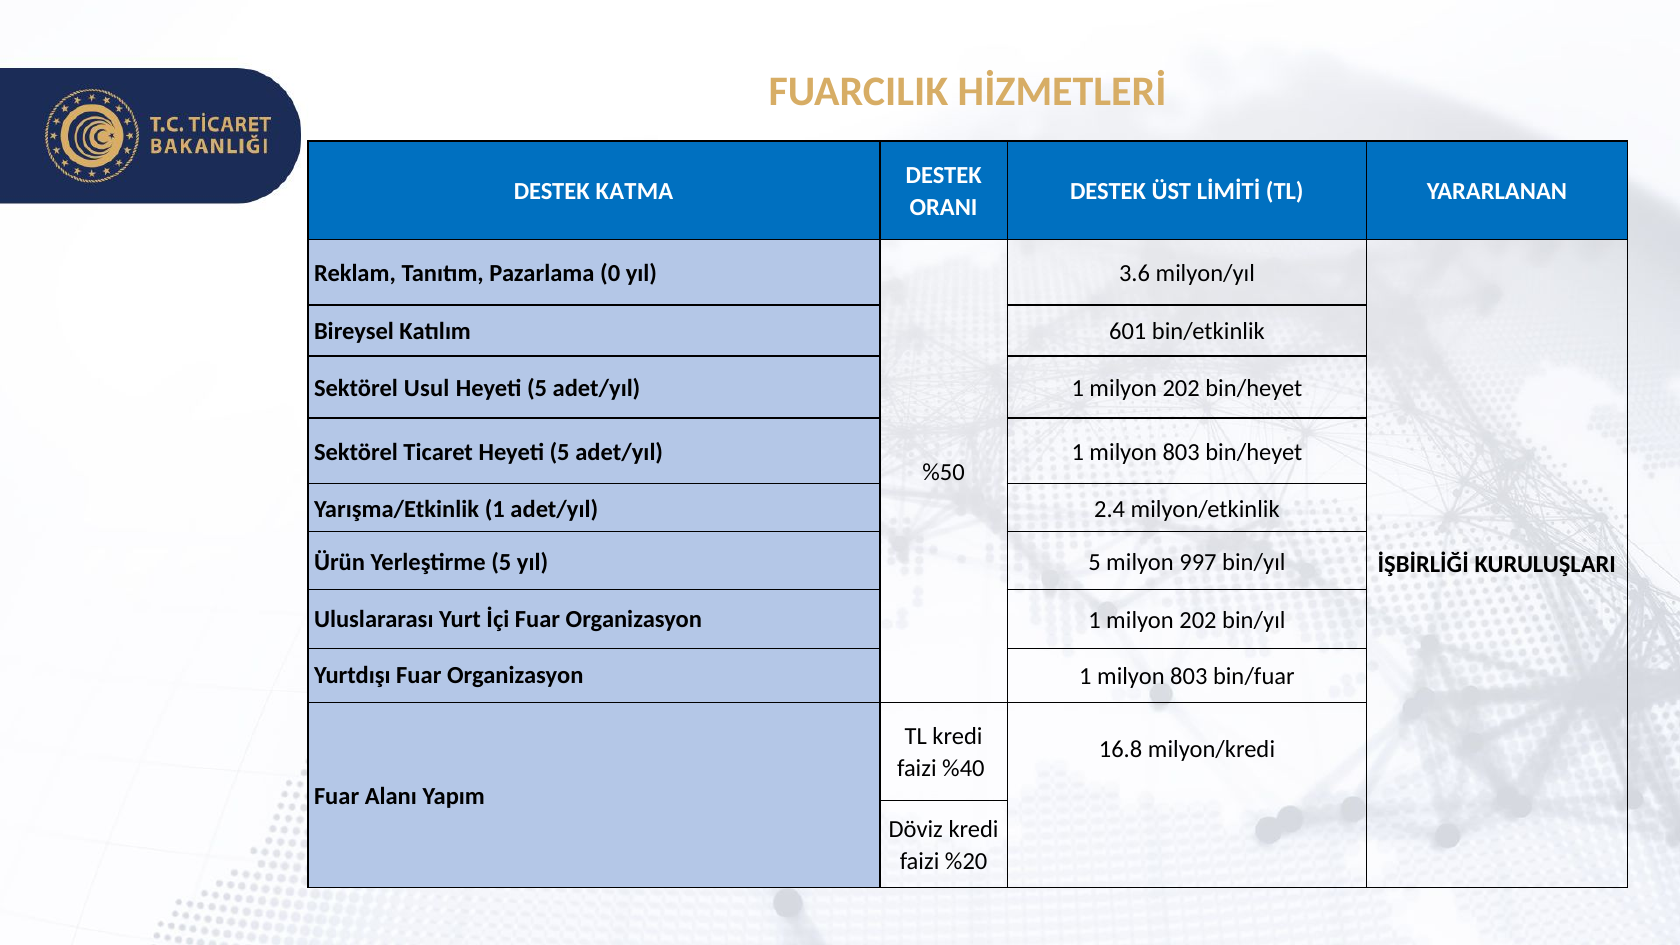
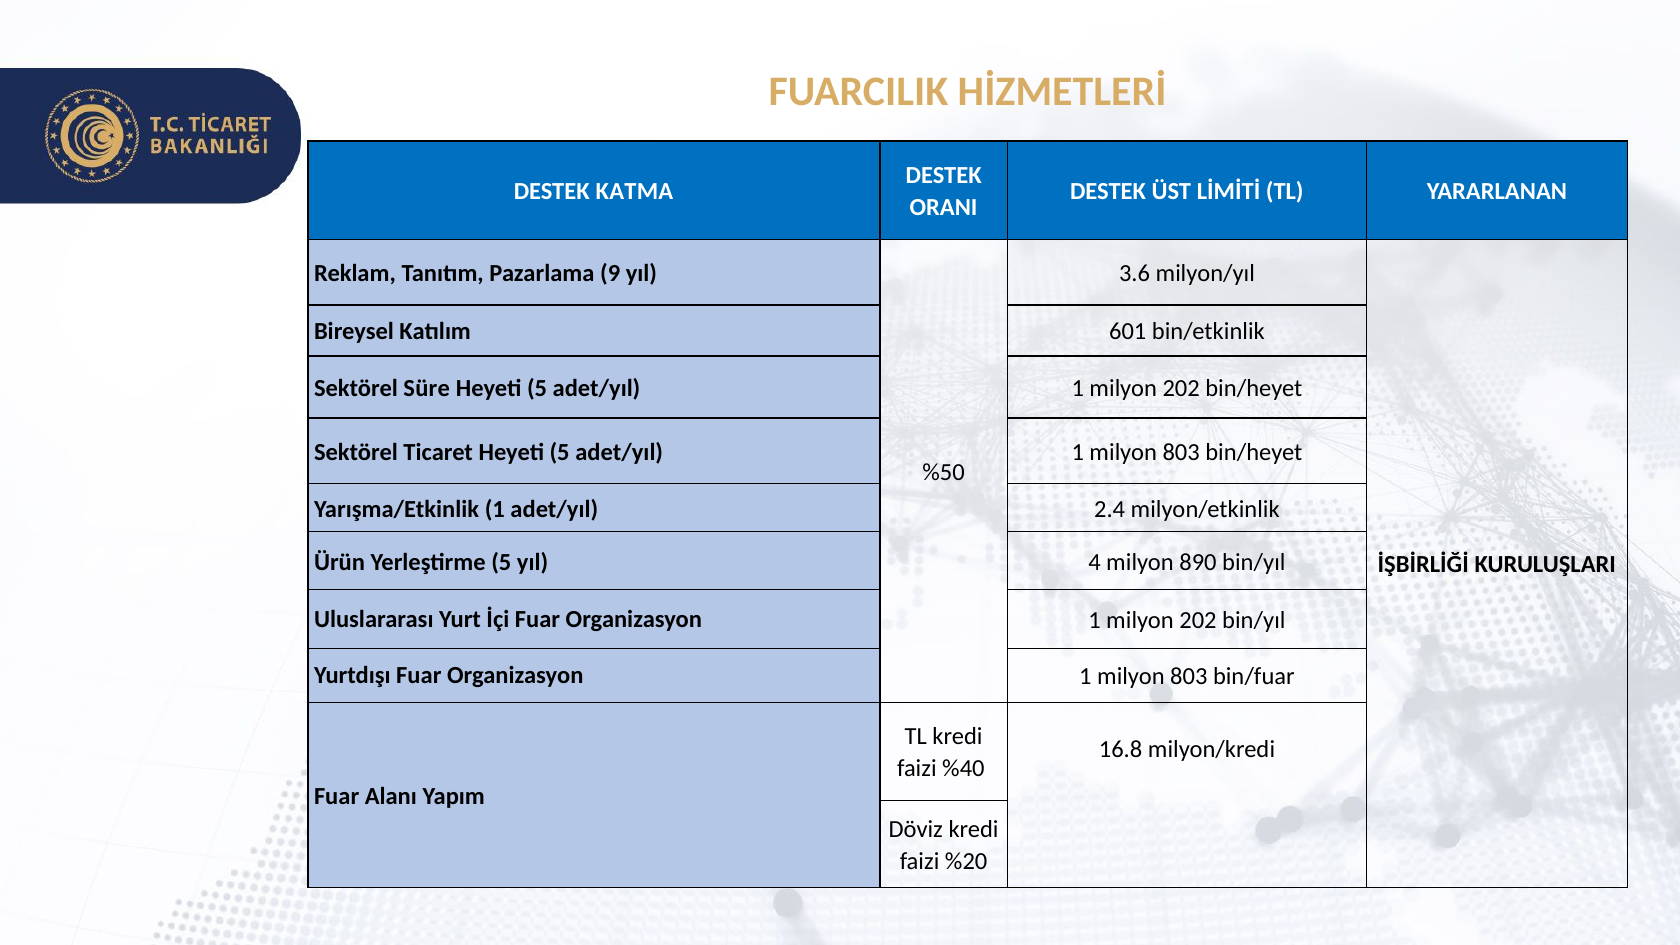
0: 0 -> 9 (610, 273)
Usul: Usul -> Süre (427, 388)
yıl 5: 5 -> 4 (1095, 562)
997: 997 -> 890 (1198, 562)
